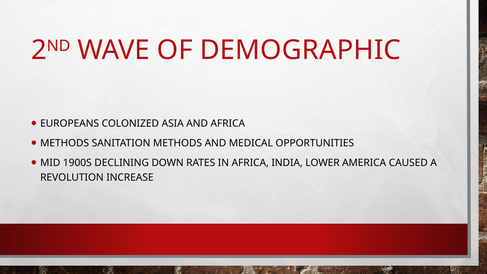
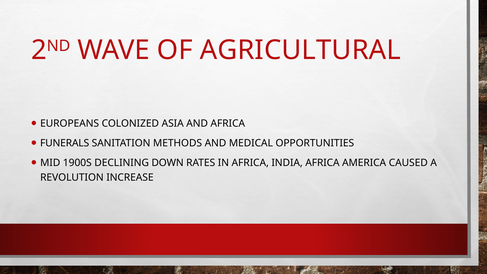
DEMOGRAPHIC: DEMOGRAPHIC -> AGRICULTURAL (300, 50)
METHODS: METHODS -> FUNERALS (65, 143)
INDIA LOWER: LOWER -> AFRICA (322, 163)
